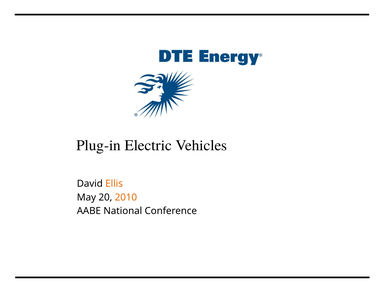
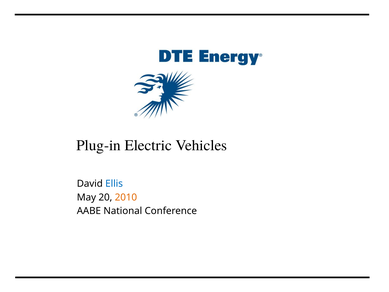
Ellis colour: orange -> blue (114, 184)
